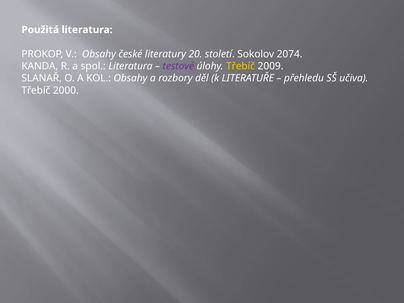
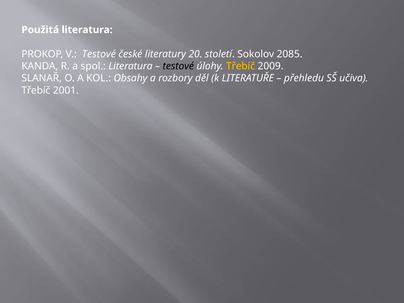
V Obsahy: Obsahy -> Testové (99, 54)
2074: 2074 -> 2085 (290, 54)
testové colour: purple -> black (178, 66)
2000: 2000 -> 2001 (66, 90)
